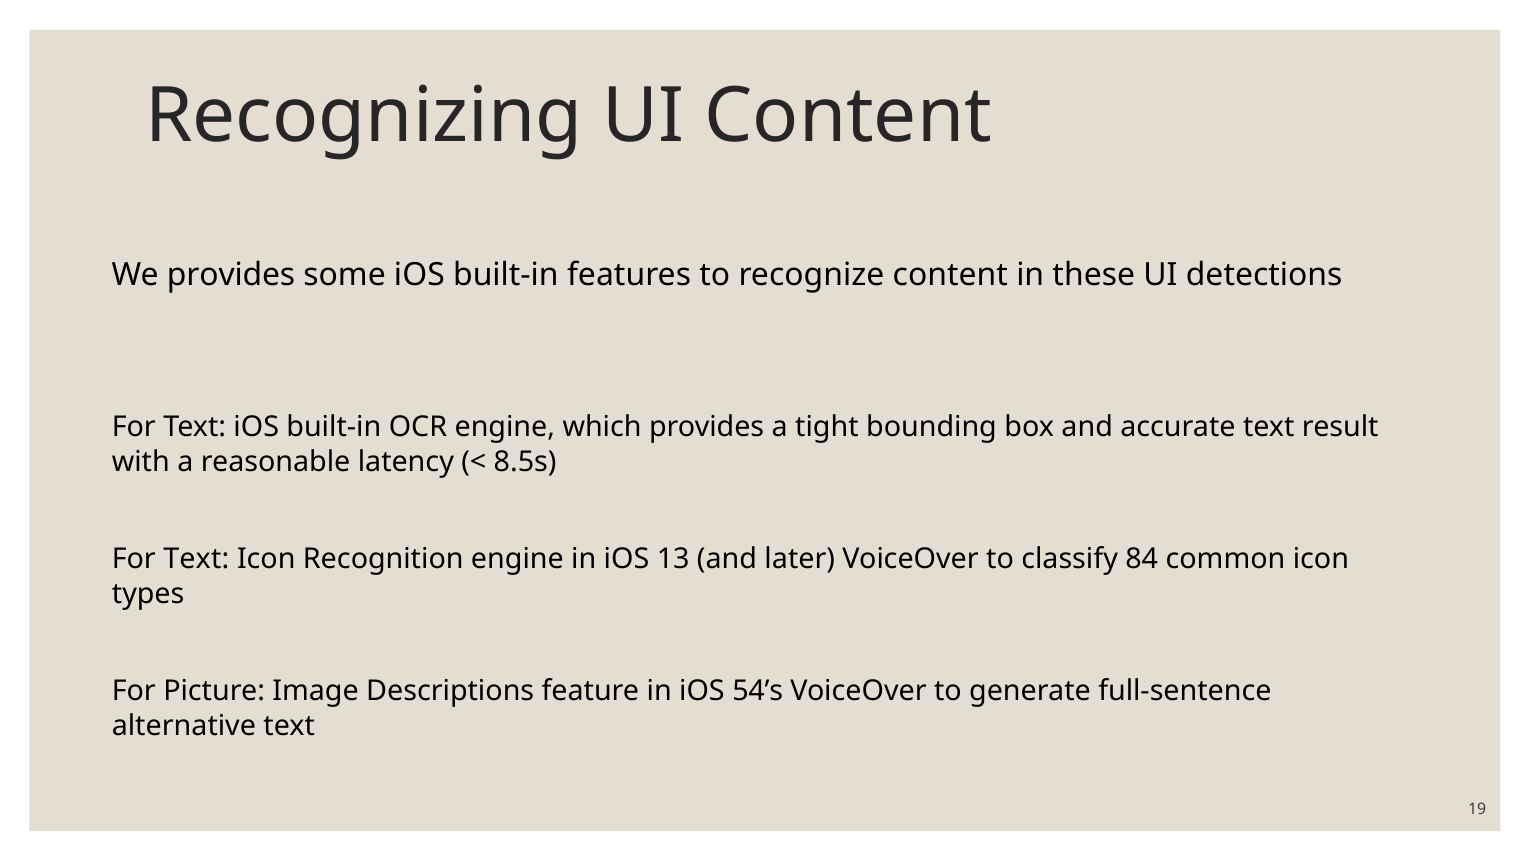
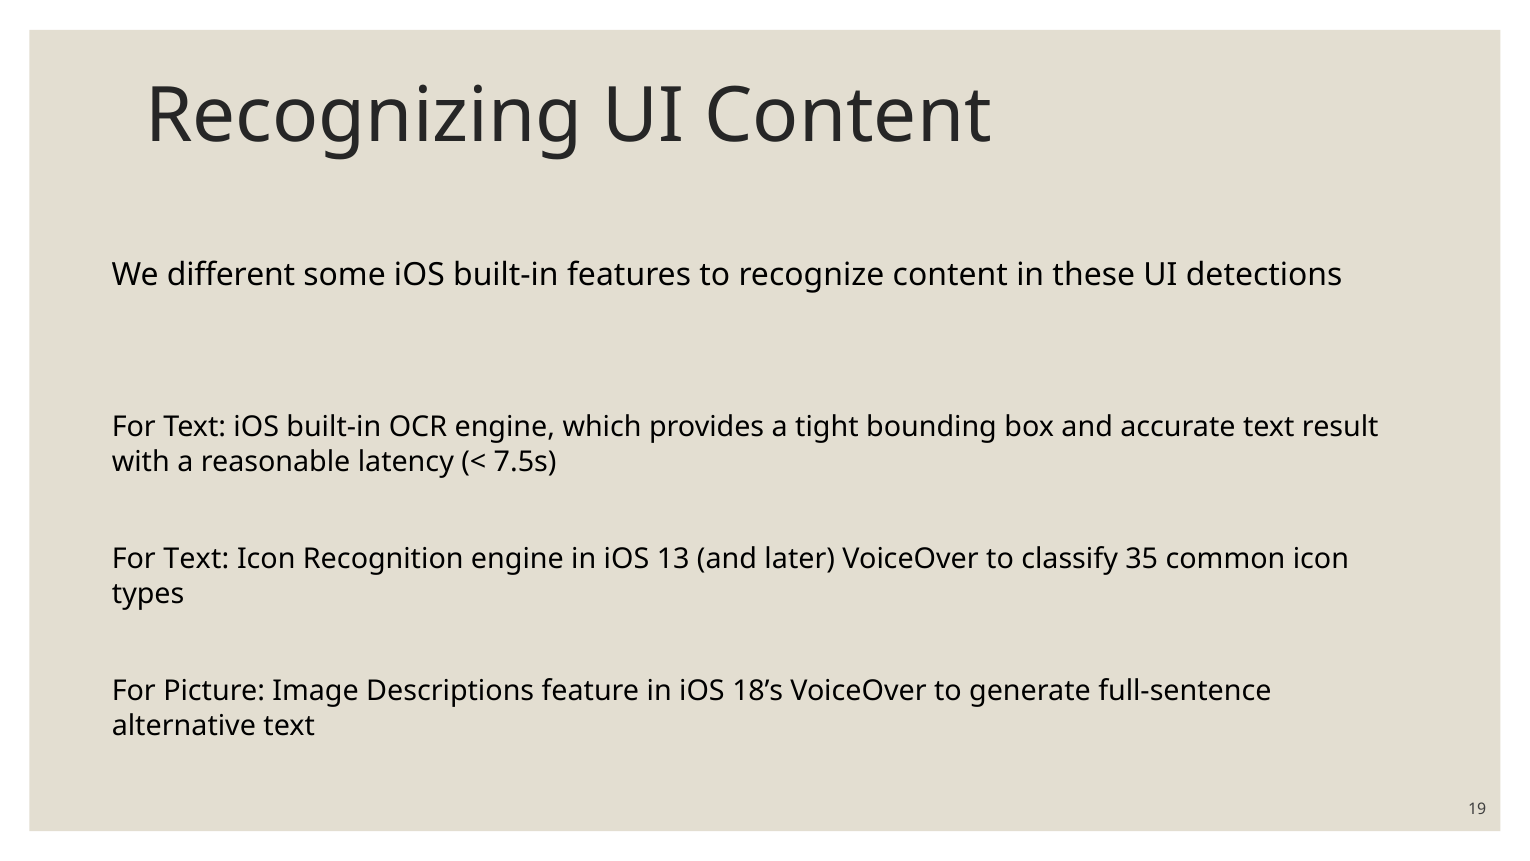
We provides: provides -> different (231, 275)
8.5s: 8.5s -> 7.5s (525, 462)
84: 84 -> 35 (1142, 559)
54’s: 54’s -> 18’s (758, 691)
